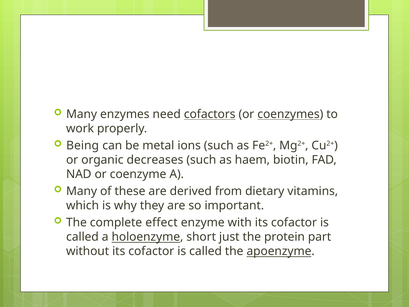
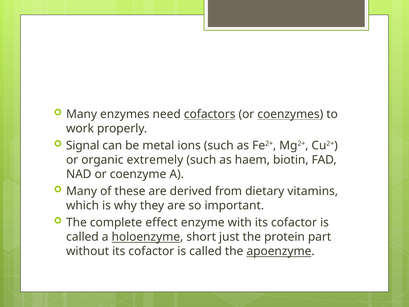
Being: Being -> Signal (83, 145)
decreases: decreases -> extremely (155, 160)
